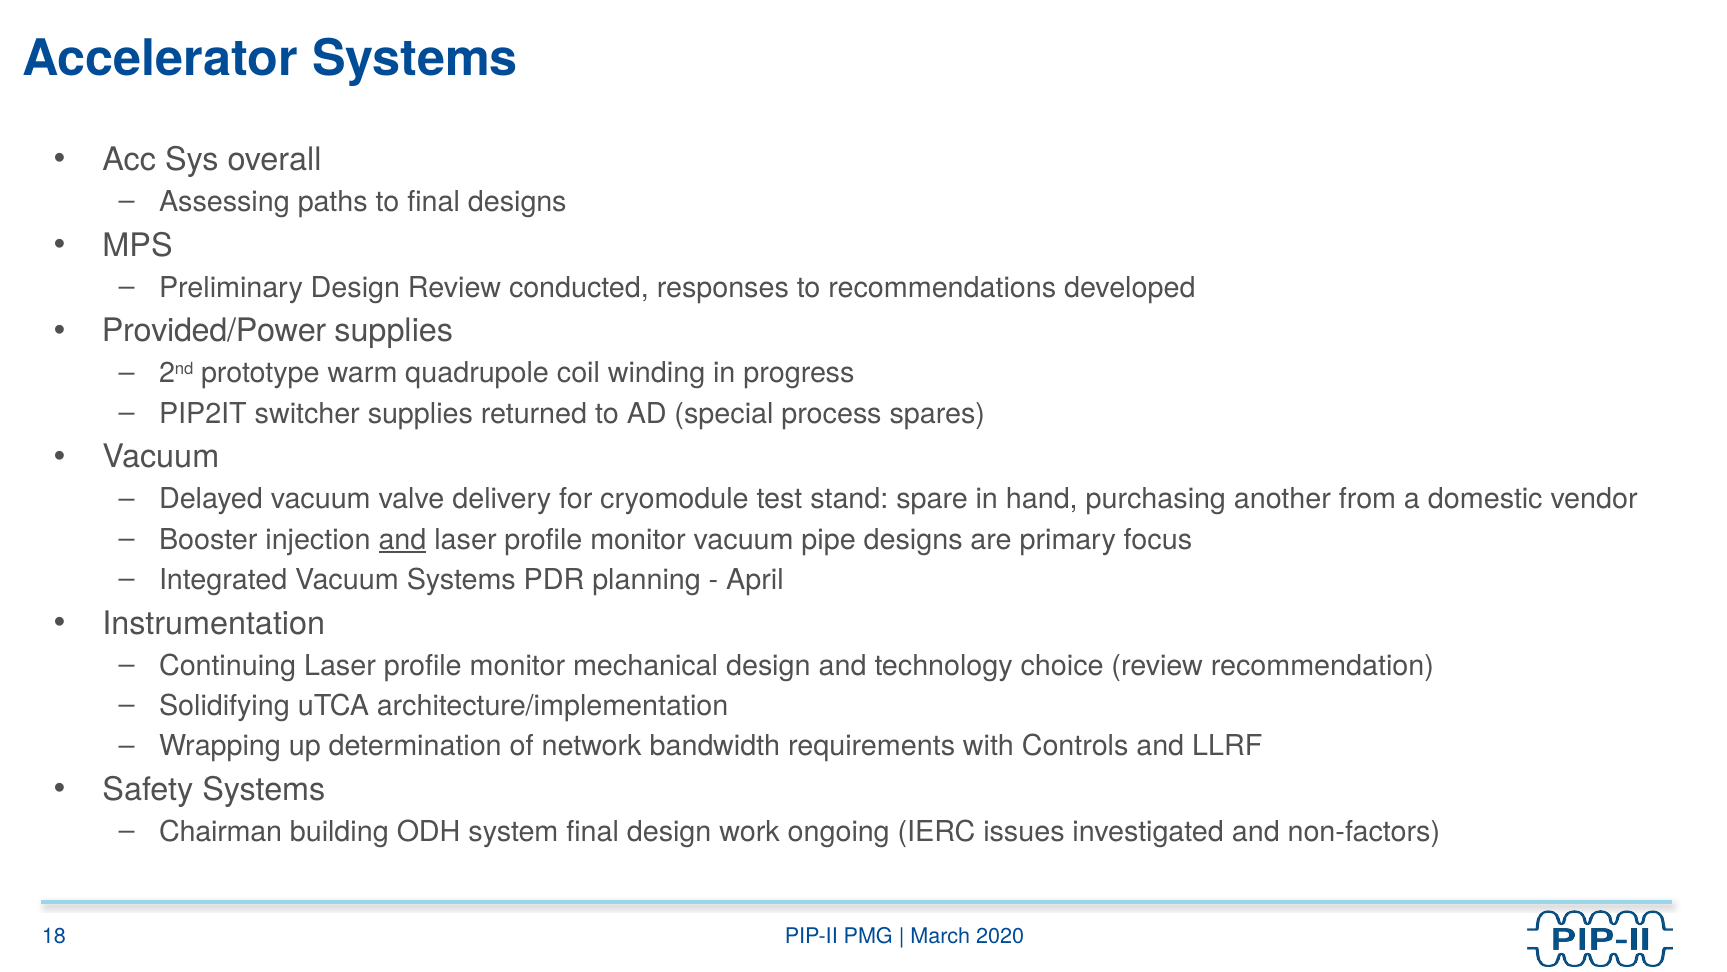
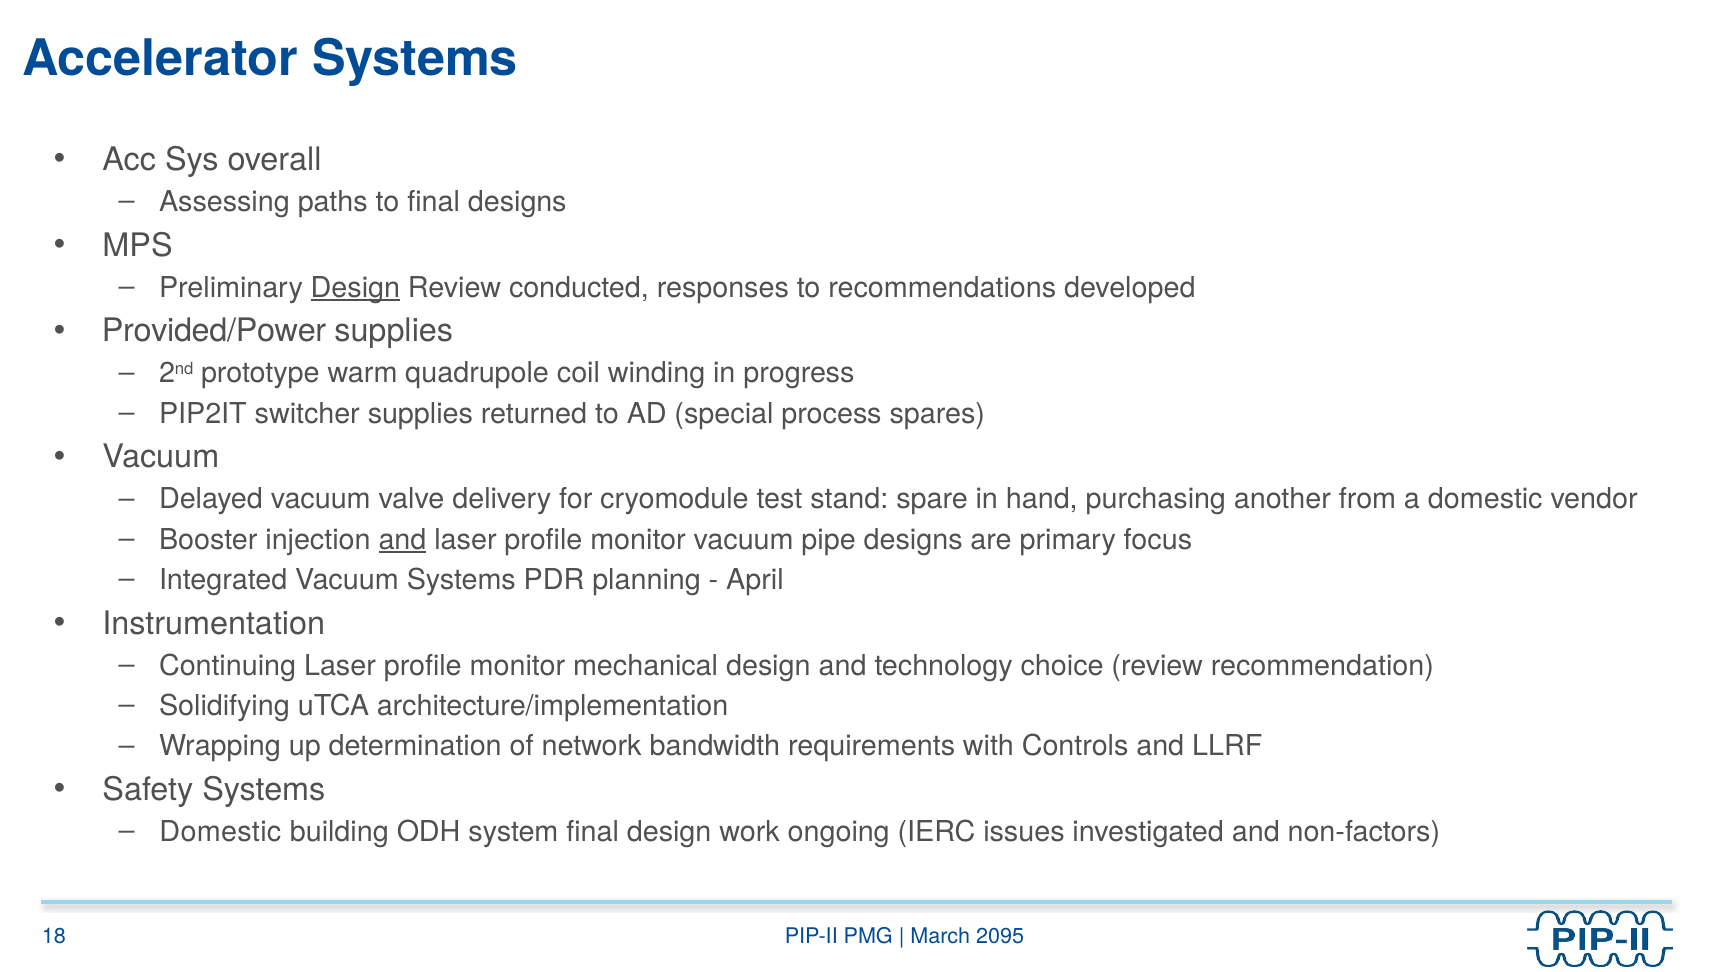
Design underline: none -> present (355, 288)
Chairman: Chairman -> Domestic (220, 832)
2020: 2020 -> 2095 (1000, 936)
